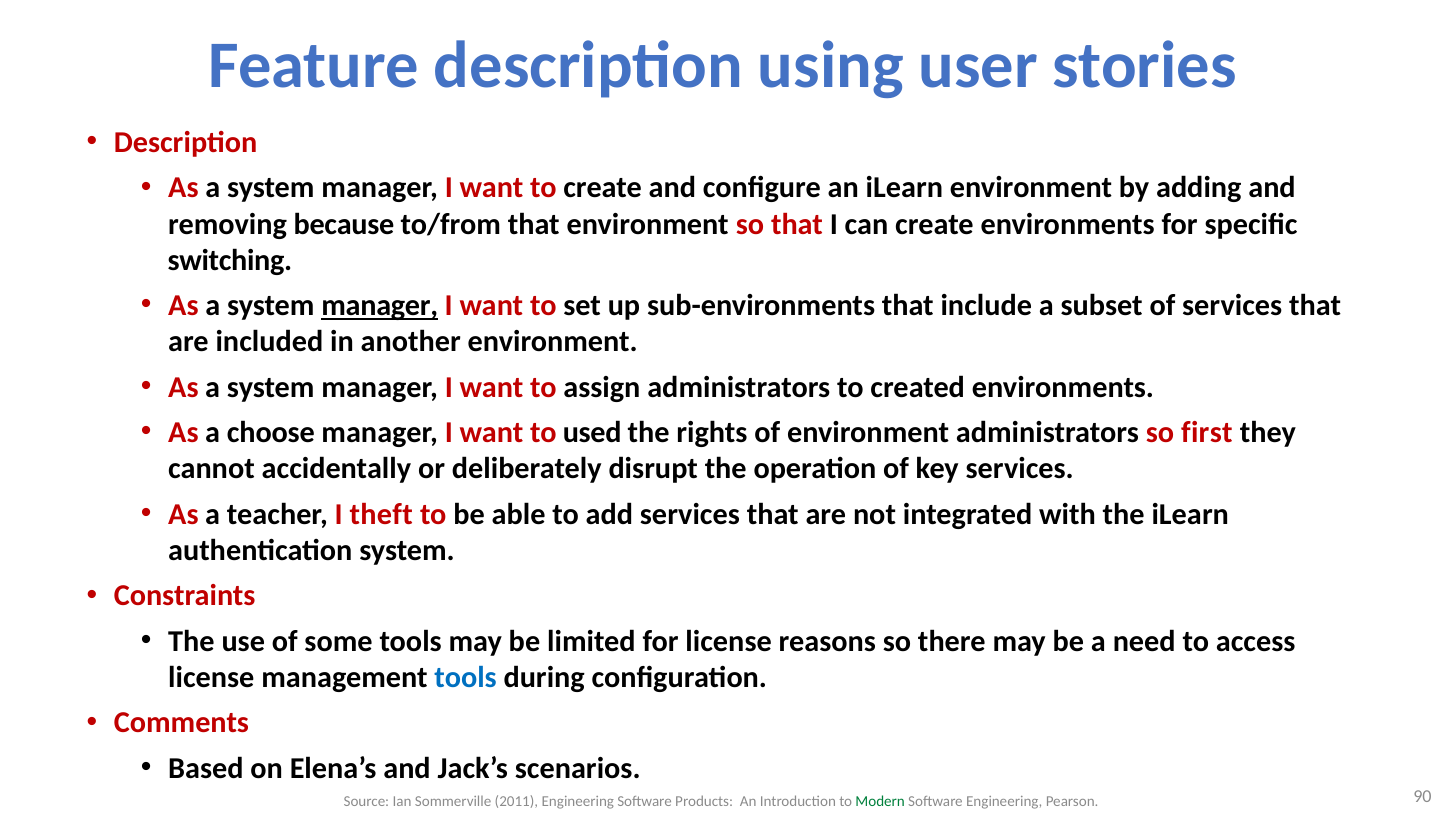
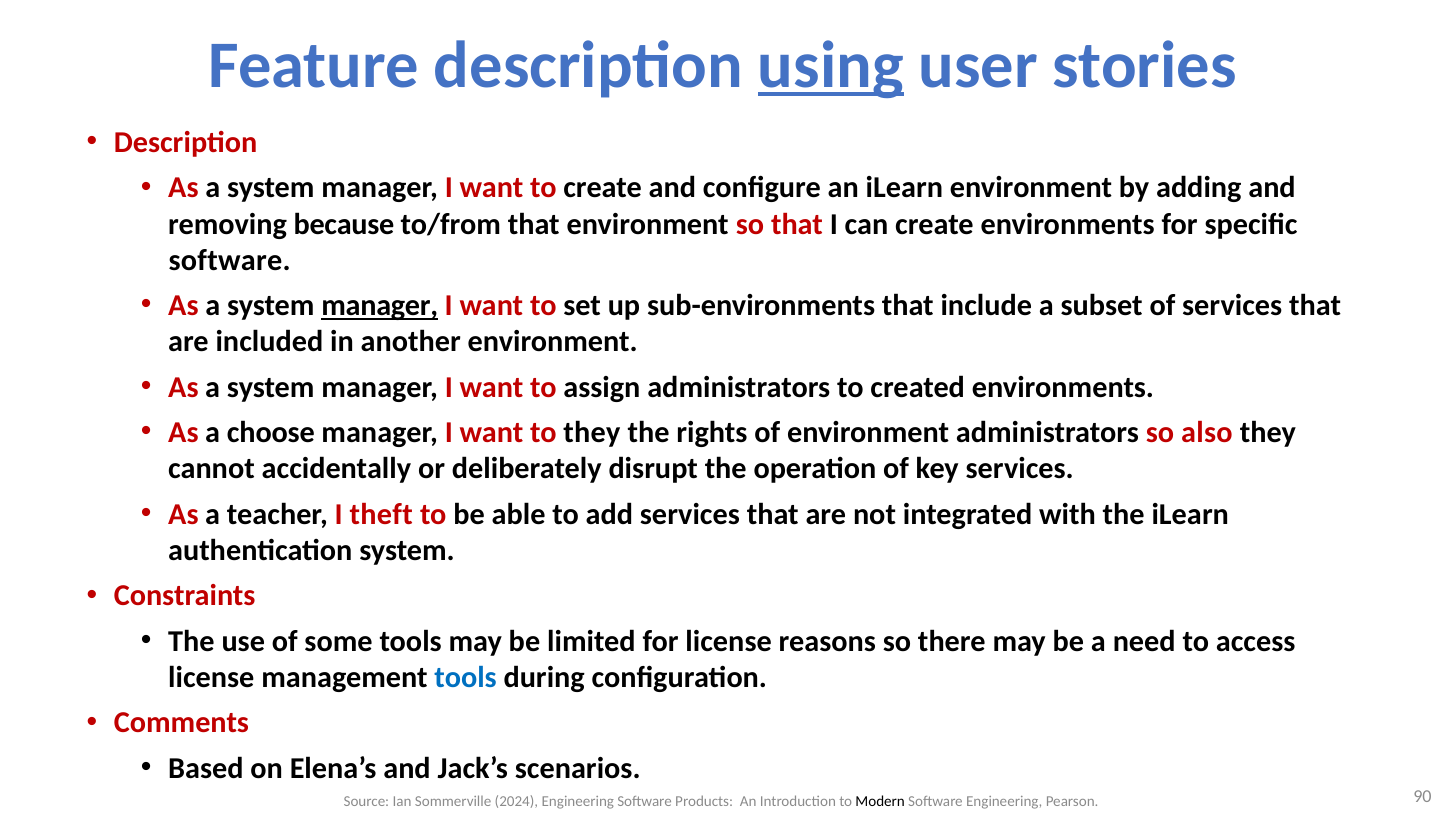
using underline: none -> present (831, 66)
switching: switching -> software (230, 260)
to used: used -> they (592, 433)
first: first -> also (1207, 433)
2011: 2011 -> 2024 (516, 802)
Modern colour: green -> black (880, 802)
